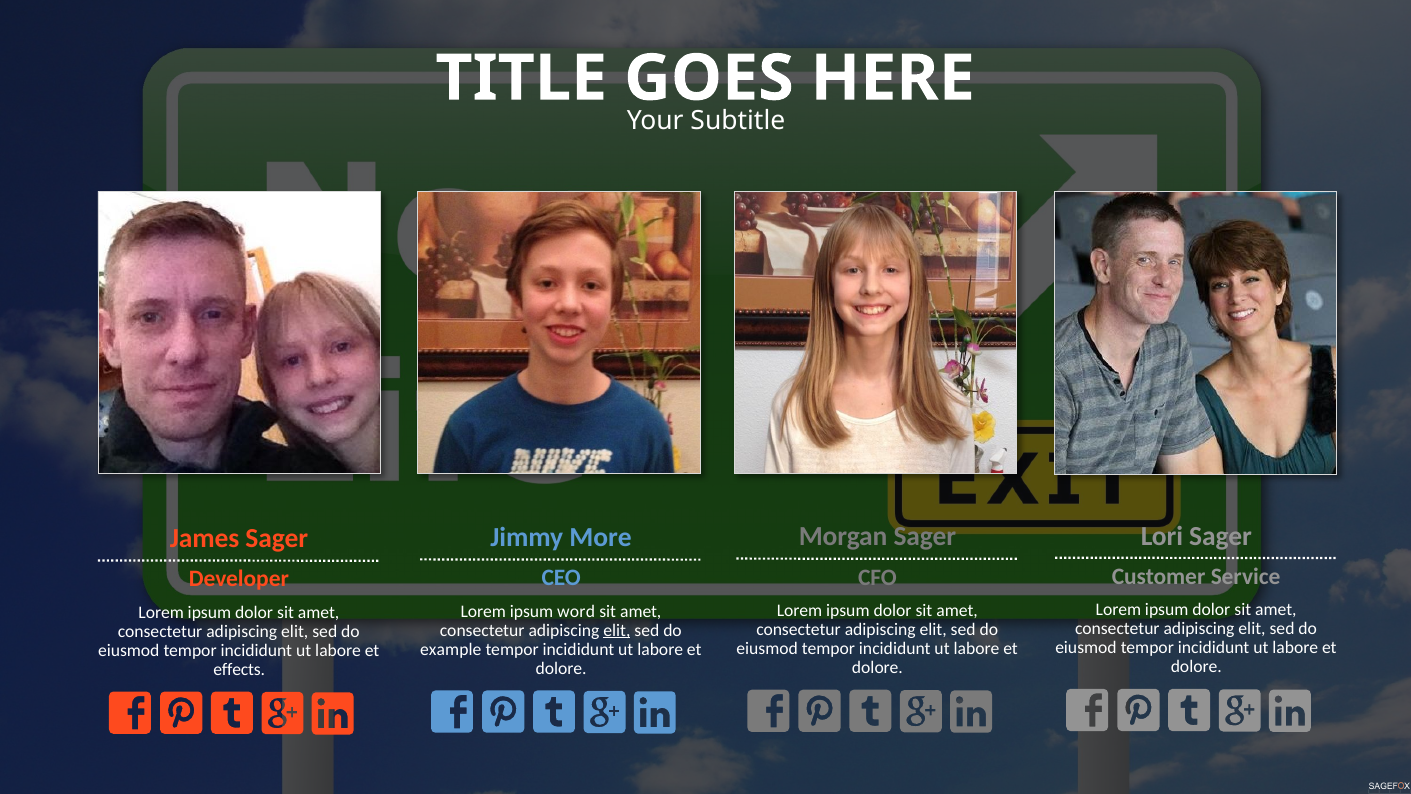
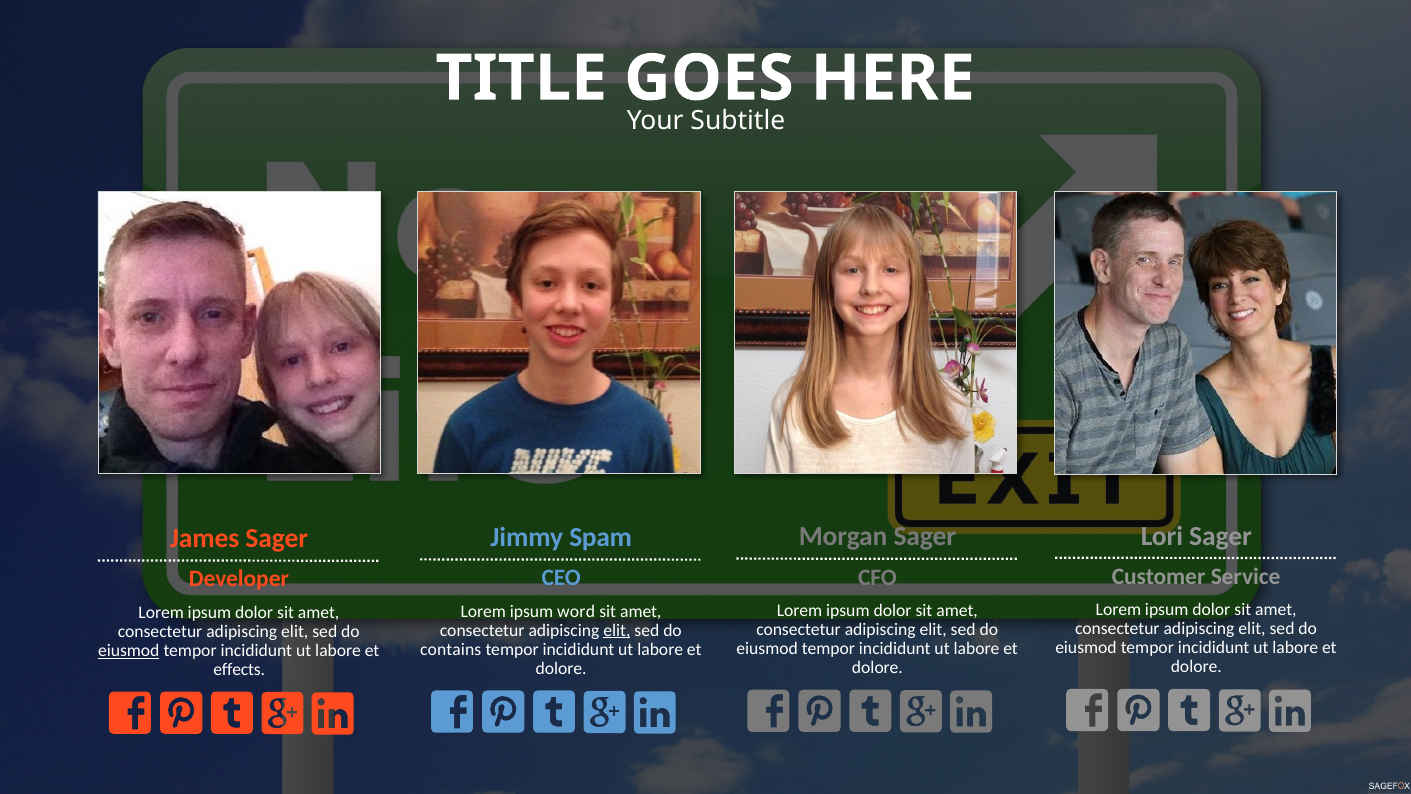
More: More -> Spam (601, 537)
example: example -> contains (451, 649)
eiusmod underline: none -> present (129, 650)
